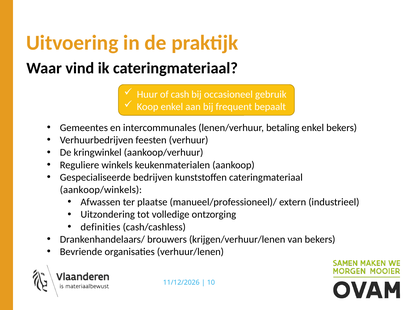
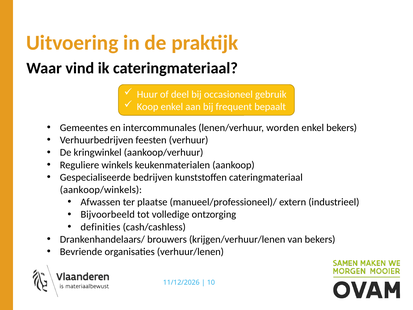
cash: cash -> deel (180, 94)
betaling: betaling -> worden (283, 128)
Uitzondering: Uitzondering -> Bijvoorbeeld (108, 214)
